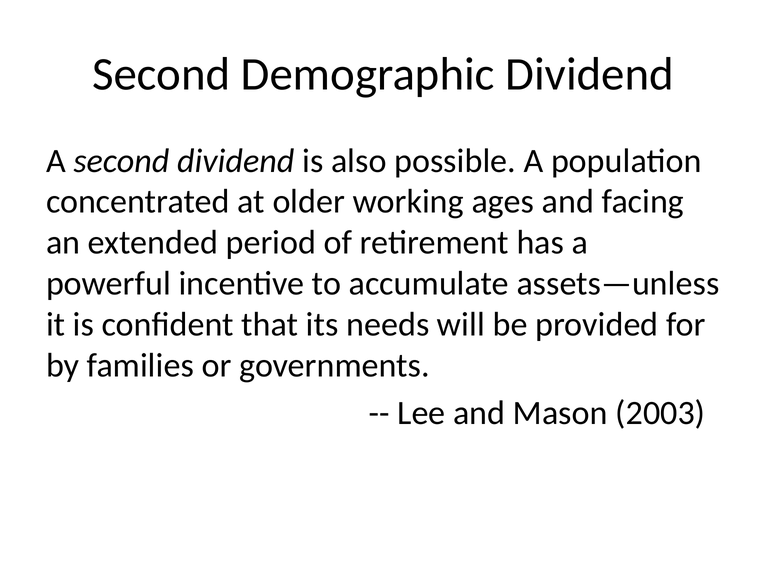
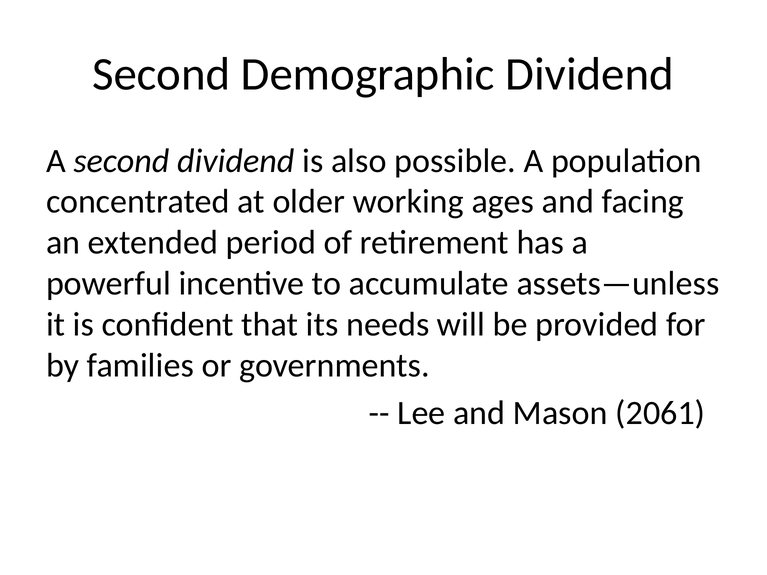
2003: 2003 -> 2061 (660, 413)
